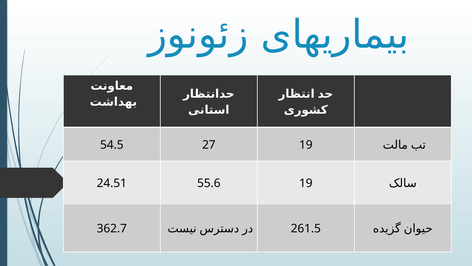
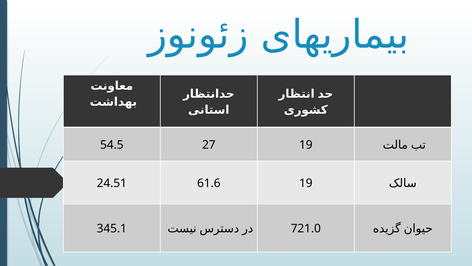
55.6: 55.6 -> 61.6 (209, 183)
362.7: 362.7 -> 345.1 (112, 228)
261.5: 261.5 -> 721.0 (306, 228)
